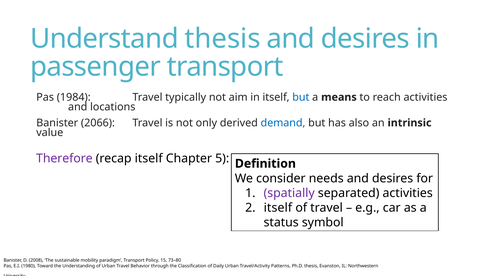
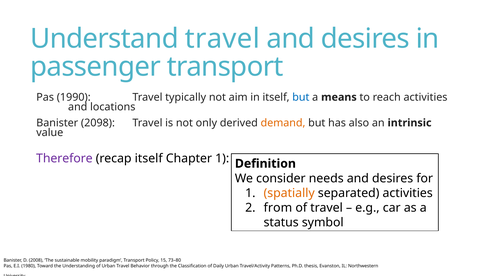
Understand thesis: thesis -> travel (222, 39)
1984: 1984 -> 1990 (74, 97)
2066: 2066 -> 2098 (98, 123)
demand colour: blue -> orange (283, 123)
Chapter 5: 5 -> 1 (222, 159)
spatially colour: purple -> orange (289, 193)
2 itself: itself -> from (278, 208)
